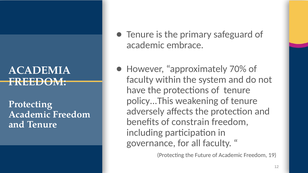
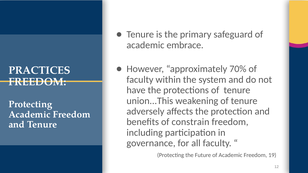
ACADEMIA: ACADEMIA -> PRACTICES (39, 70)
policy...This: policy...This -> union...This (150, 101)
